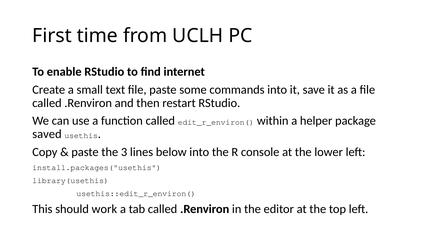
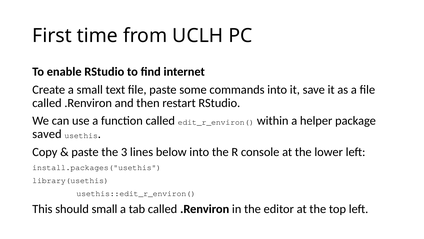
should work: work -> small (105, 209)
